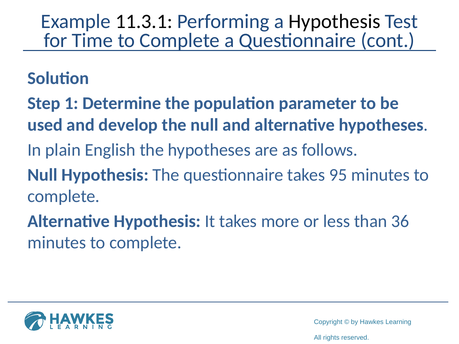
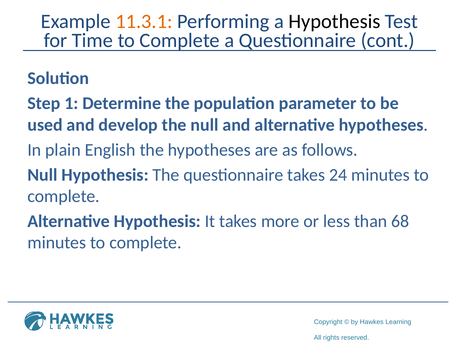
11.3.1 colour: black -> orange (144, 21)
95: 95 -> 24 (338, 175)
36: 36 -> 68 (400, 221)
